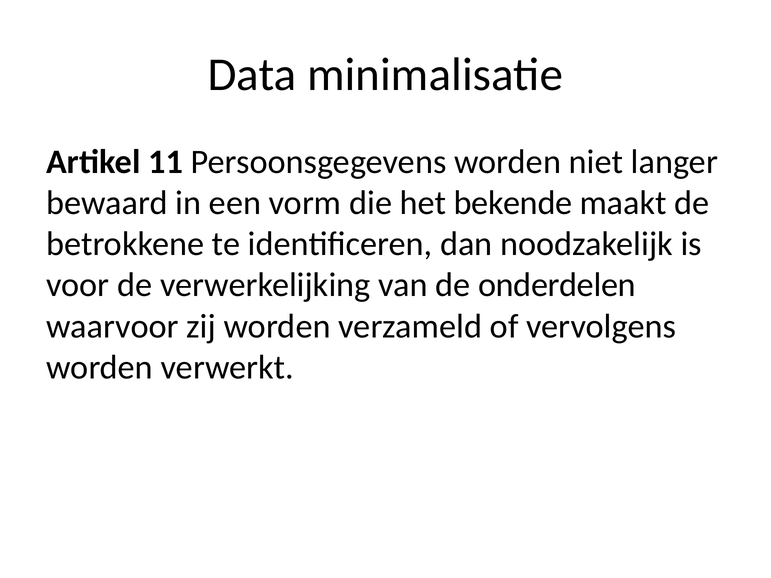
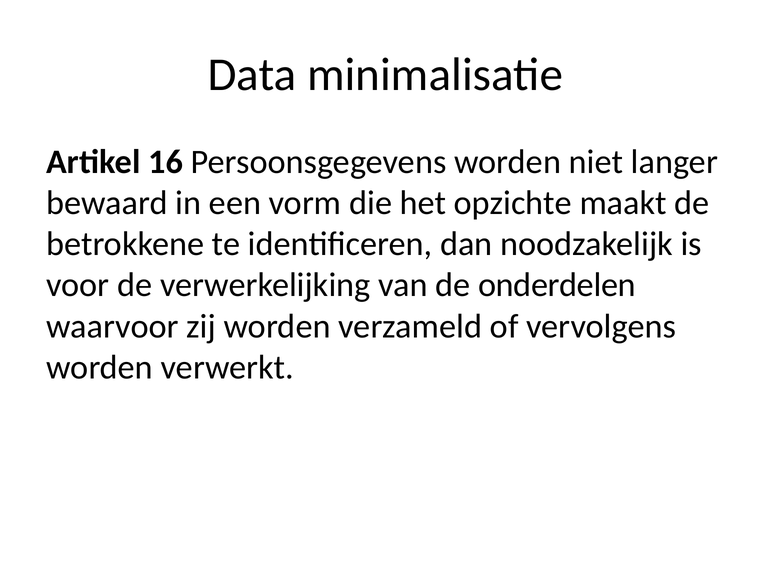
11: 11 -> 16 (166, 162)
bekende: bekende -> opzichte (513, 203)
